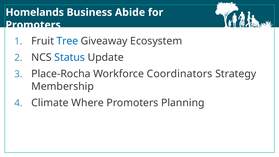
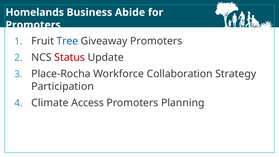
Giveaway Ecosystem: Ecosystem -> Promoters (156, 41)
Status colour: blue -> red (70, 57)
Coordinators: Coordinators -> Collaboration (180, 74)
Membership: Membership -> Participation (63, 86)
Where: Where -> Access (88, 103)
